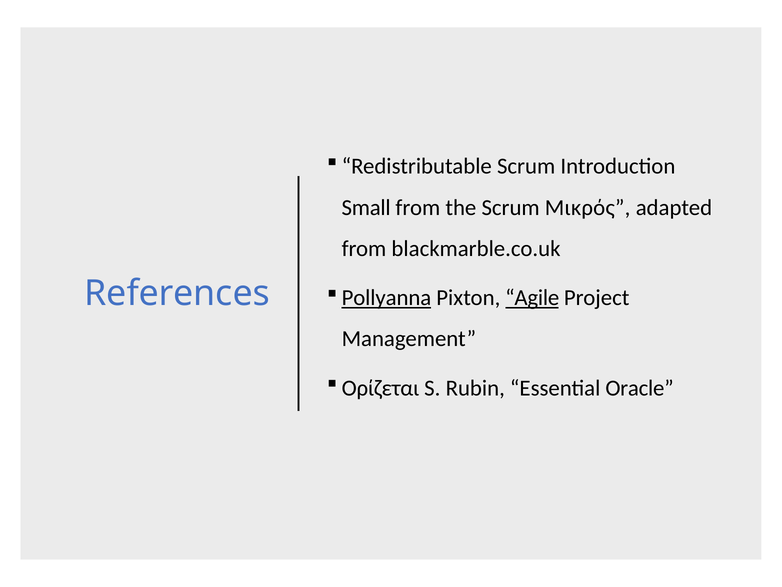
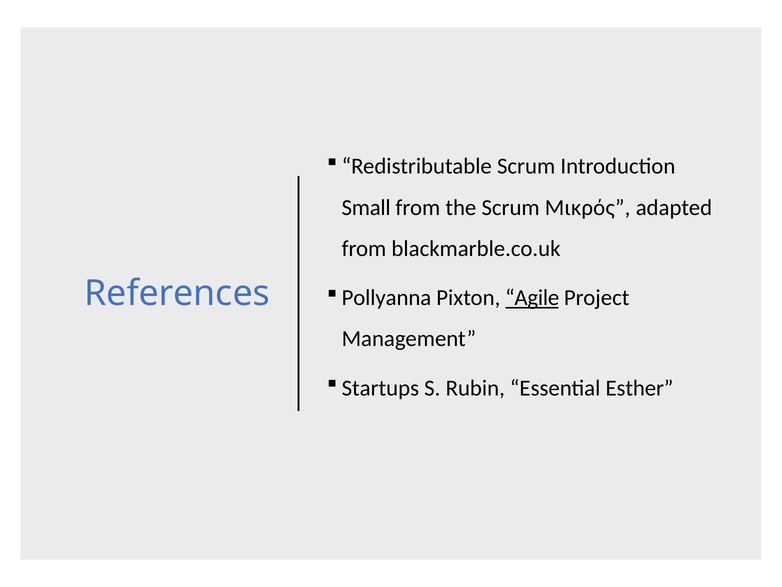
Pollyanna underline: present -> none (386, 298)
Ορίζεται: Ορίζεται -> Startups (380, 388)
Oracle: Oracle -> Esther (639, 388)
